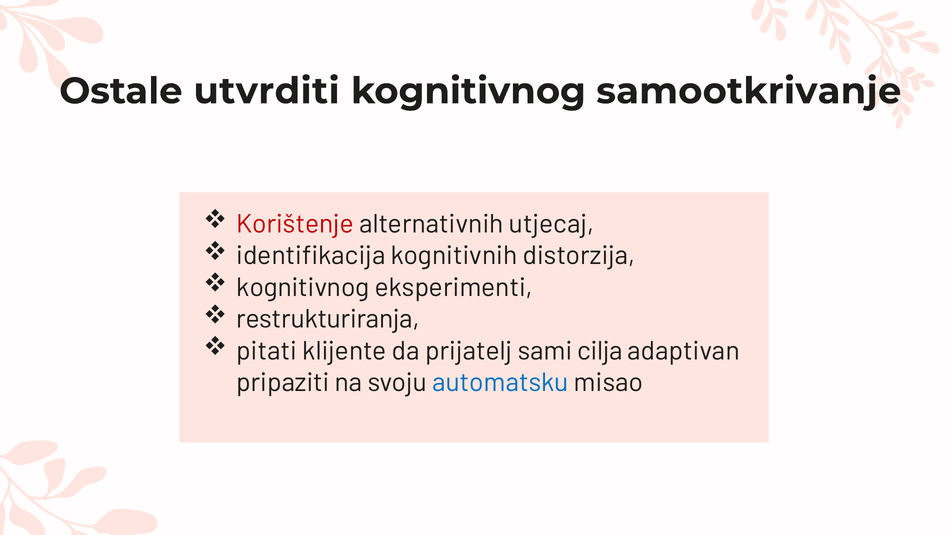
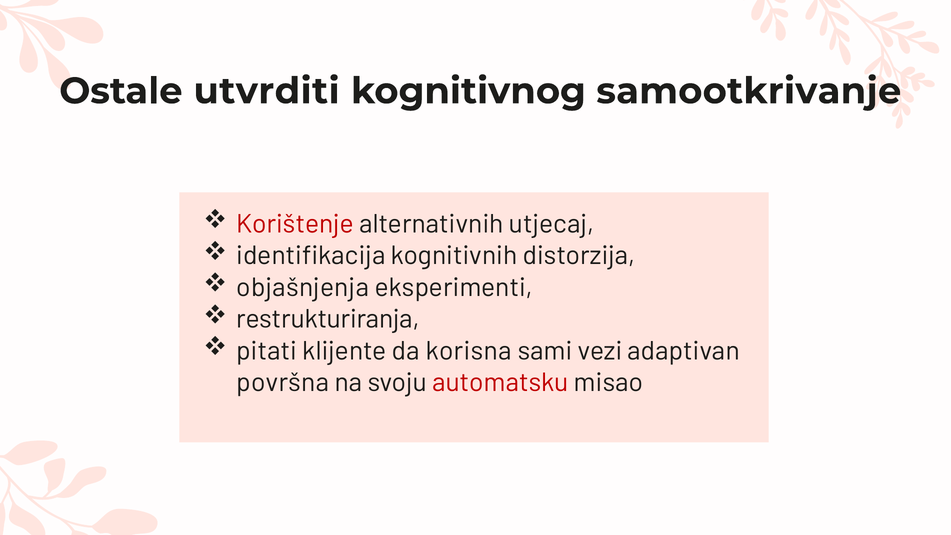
kognitivnog: kognitivnog -> objašnjenja (303, 287)
prijatelj: prijatelj -> korisna (469, 351)
cilja: cilja -> vezi (600, 351)
pripaziti: pripaziti -> površna (283, 383)
automatsku colour: blue -> red (500, 383)
